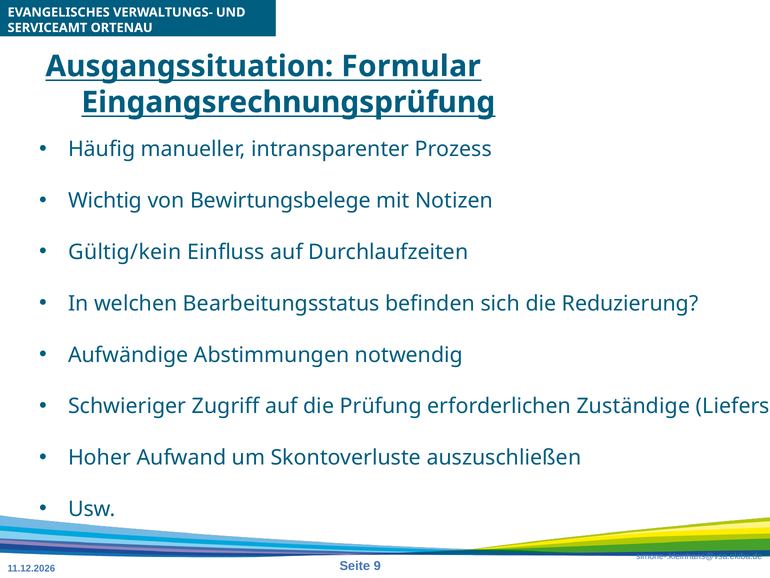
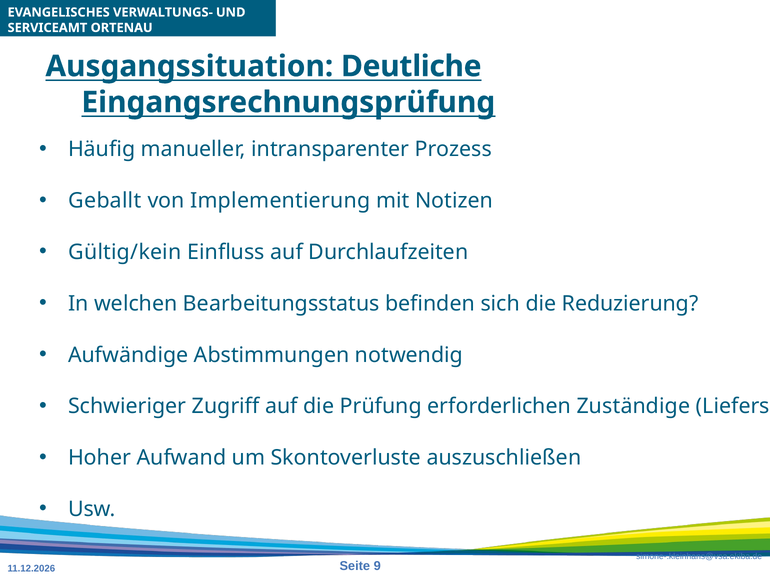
Formular: Formular -> Deutliche (411, 66)
Wichtig: Wichtig -> Geballt (105, 201)
Bewirtungsbelege: Bewirtungsbelege -> Implementierung (280, 201)
